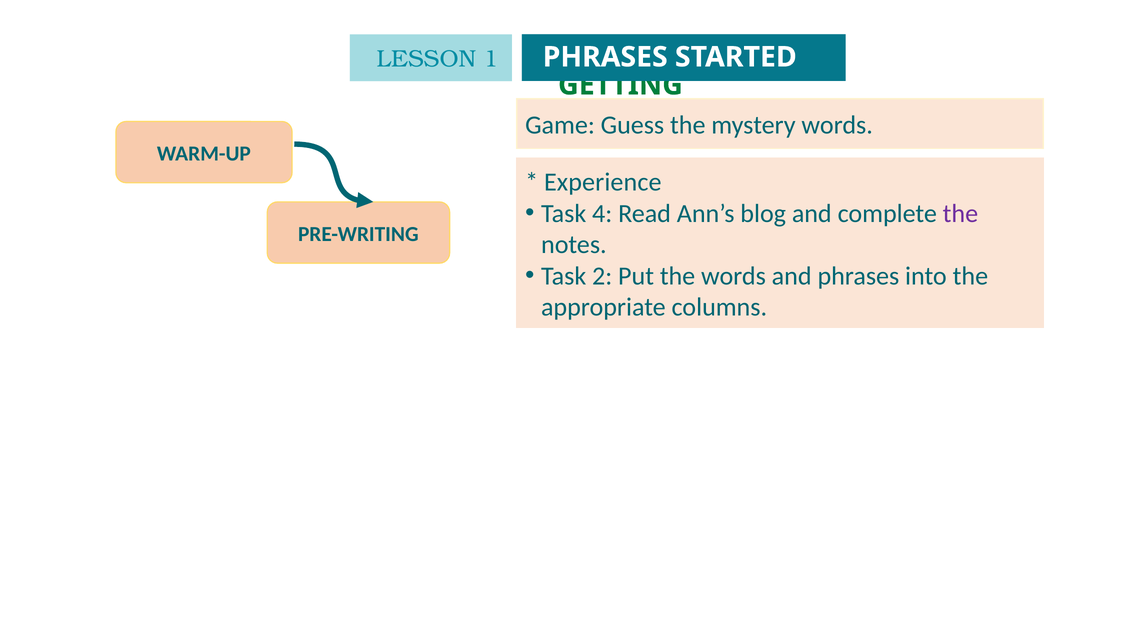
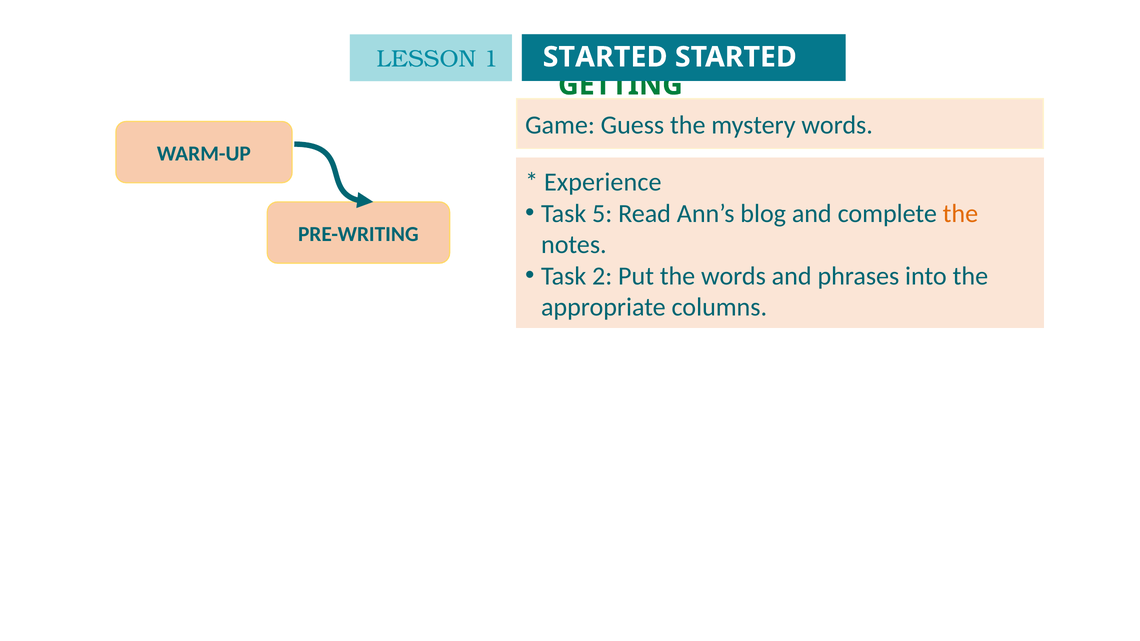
PHRASES: PHRASES -> STARTED (605, 57)
4: 4 -> 5 (602, 213)
the colour: purple -> orange (960, 213)
